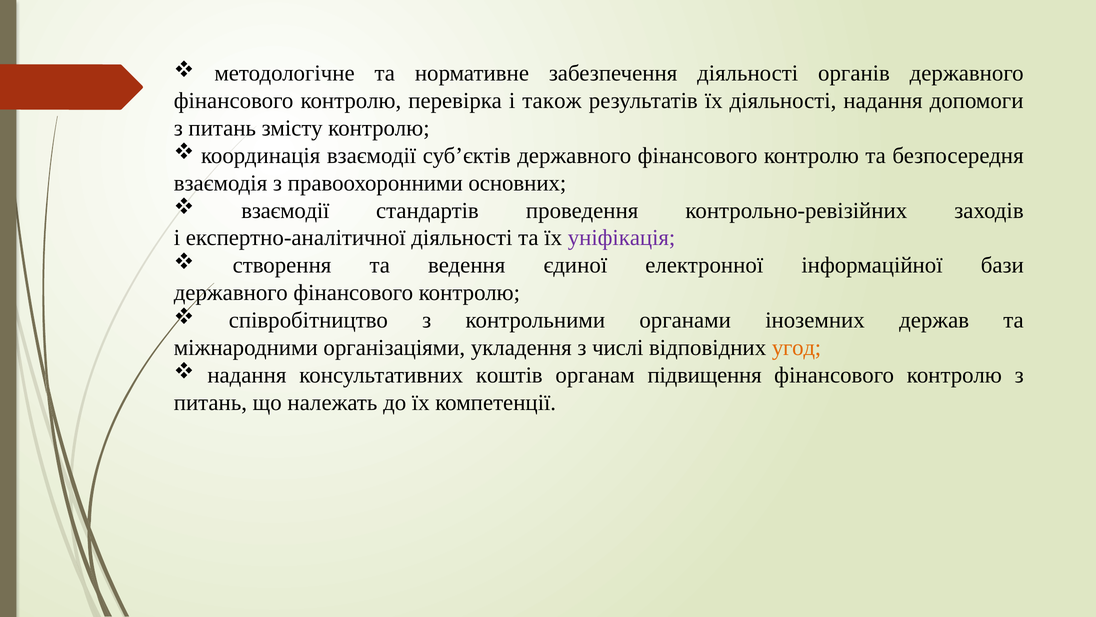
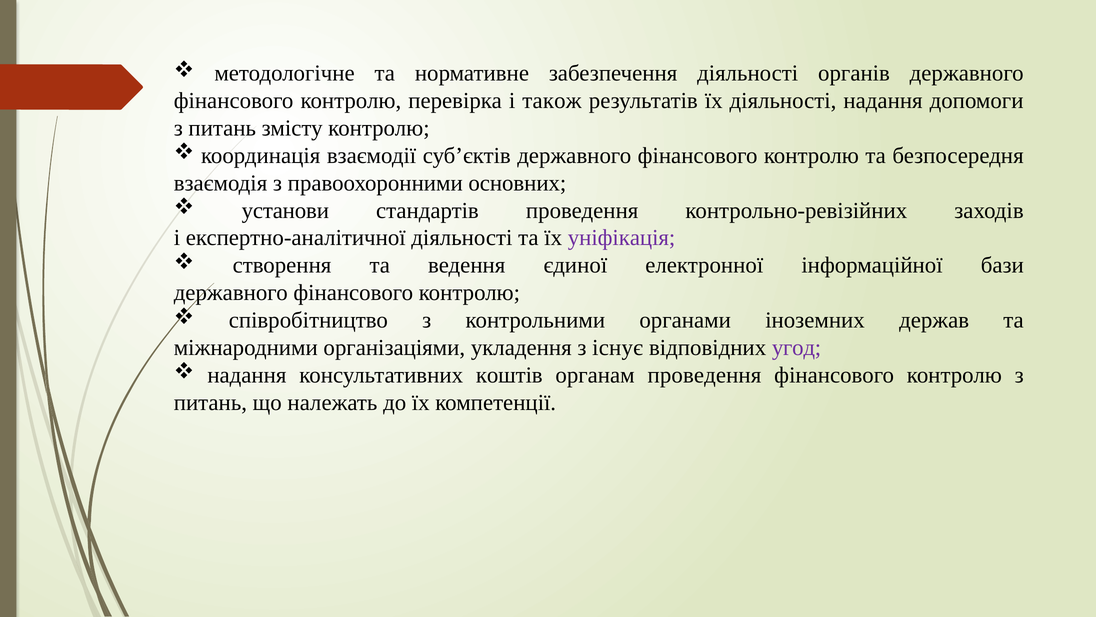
взаємодії: взаємодії -> установи (285, 210)
числі: числі -> існує (618, 347)
угод colour: orange -> purple (797, 347)
органам підвищення: підвищення -> проведення (704, 375)
